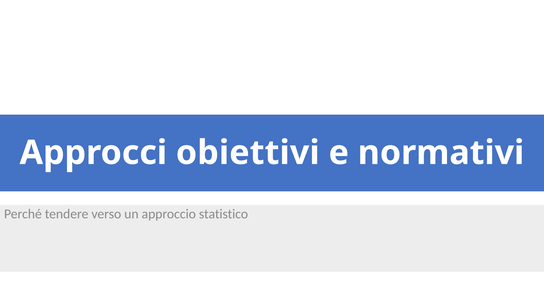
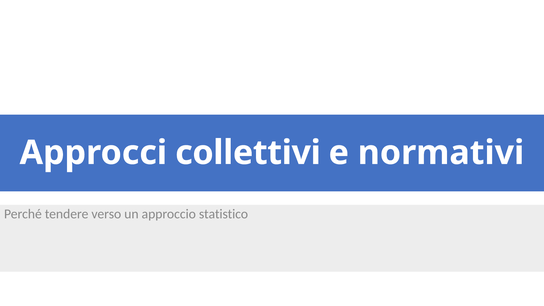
obiettivi: obiettivi -> collettivi (248, 153)
